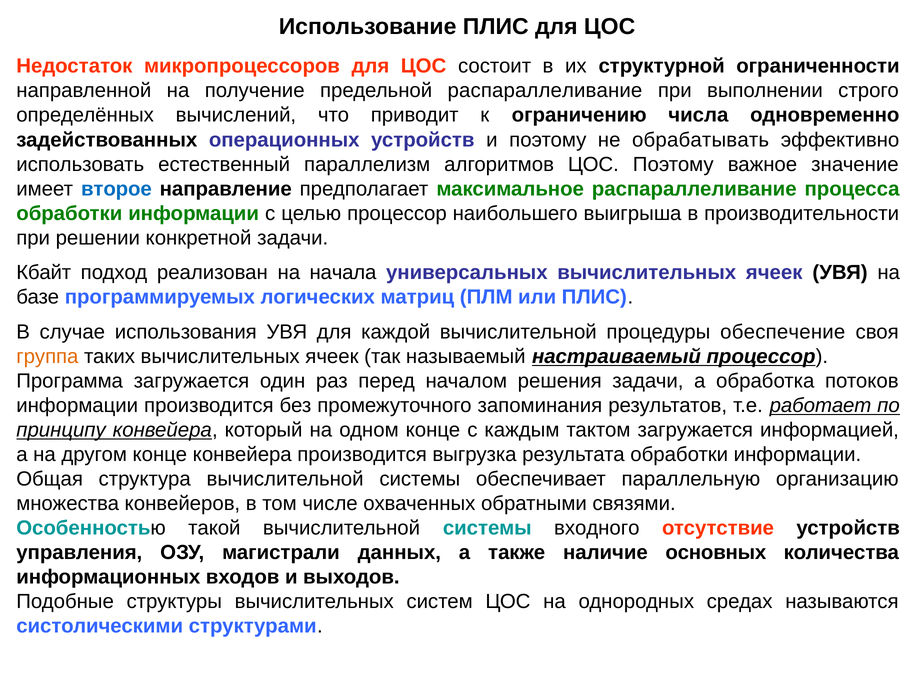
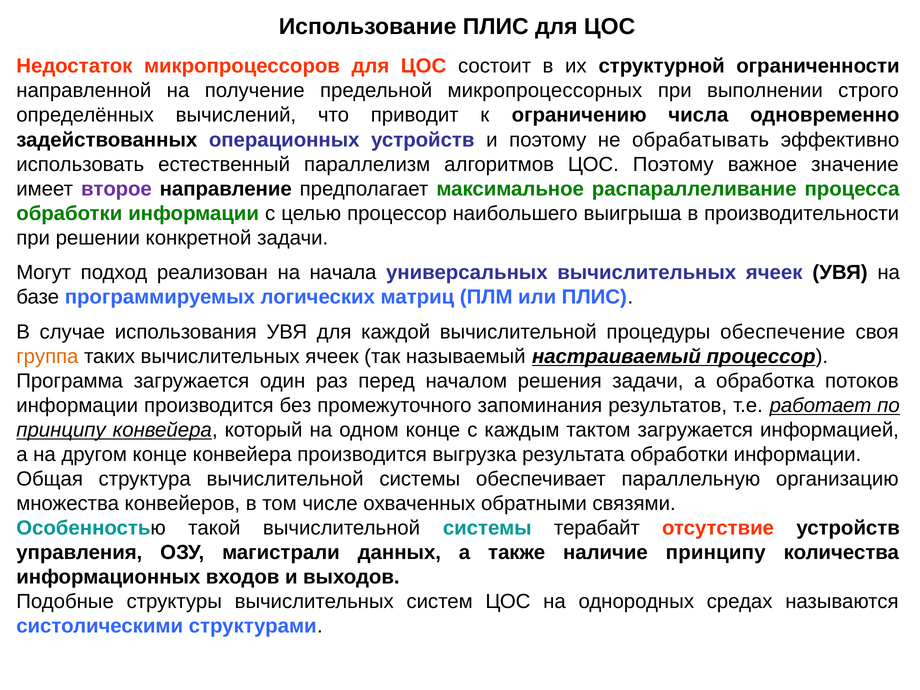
предельной распараллеливание: распараллеливание -> микропроцессорных (545, 91)
второе colour: blue -> purple (116, 189)
Кбайт: Кбайт -> Могут (44, 273)
входного: входного -> терабайт (597, 528)
наличие основных: основных -> принципу (716, 553)
